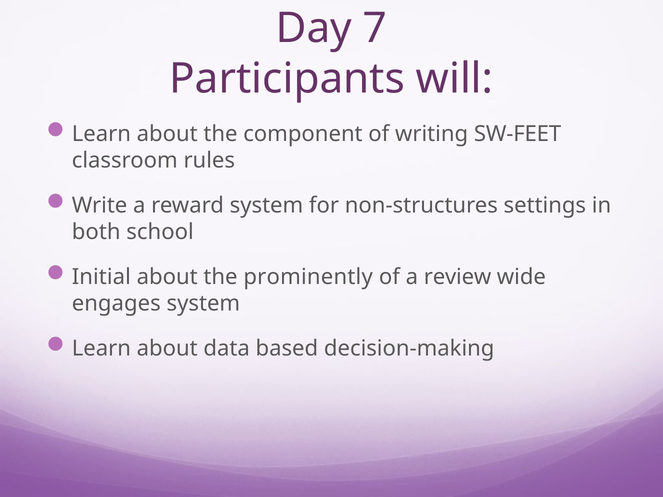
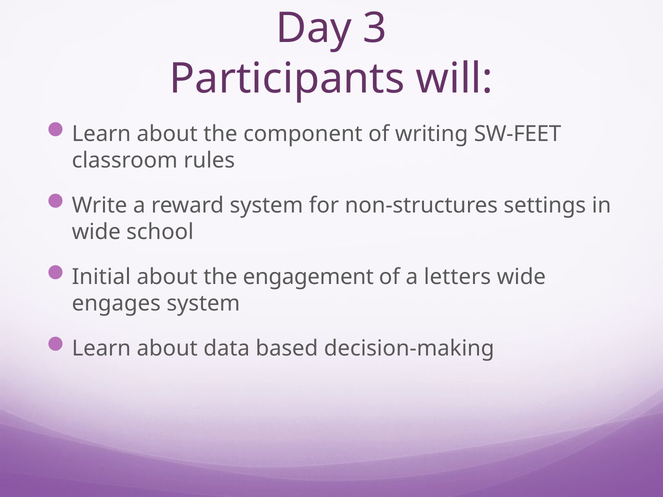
7: 7 -> 3 (375, 28)
both: both -> wide (96, 232)
prominently: prominently -> engagement (308, 277)
review: review -> letters (457, 277)
